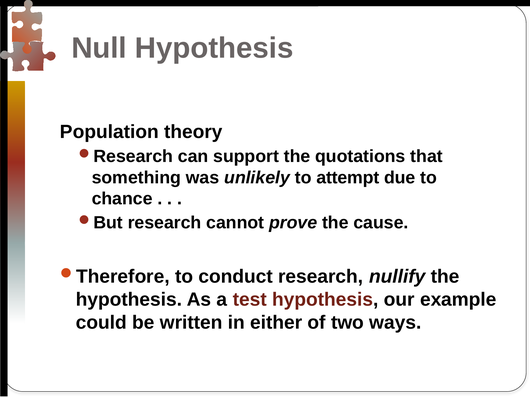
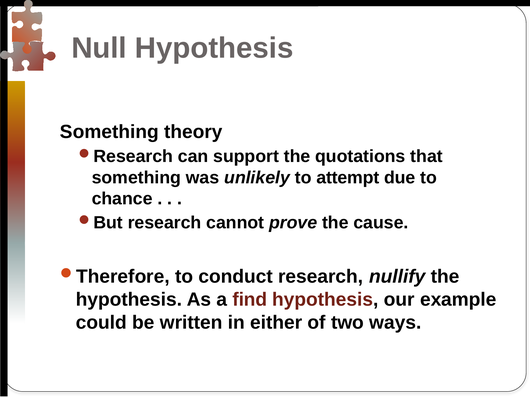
Population: Population -> Something (109, 132)
test: test -> find (250, 300)
